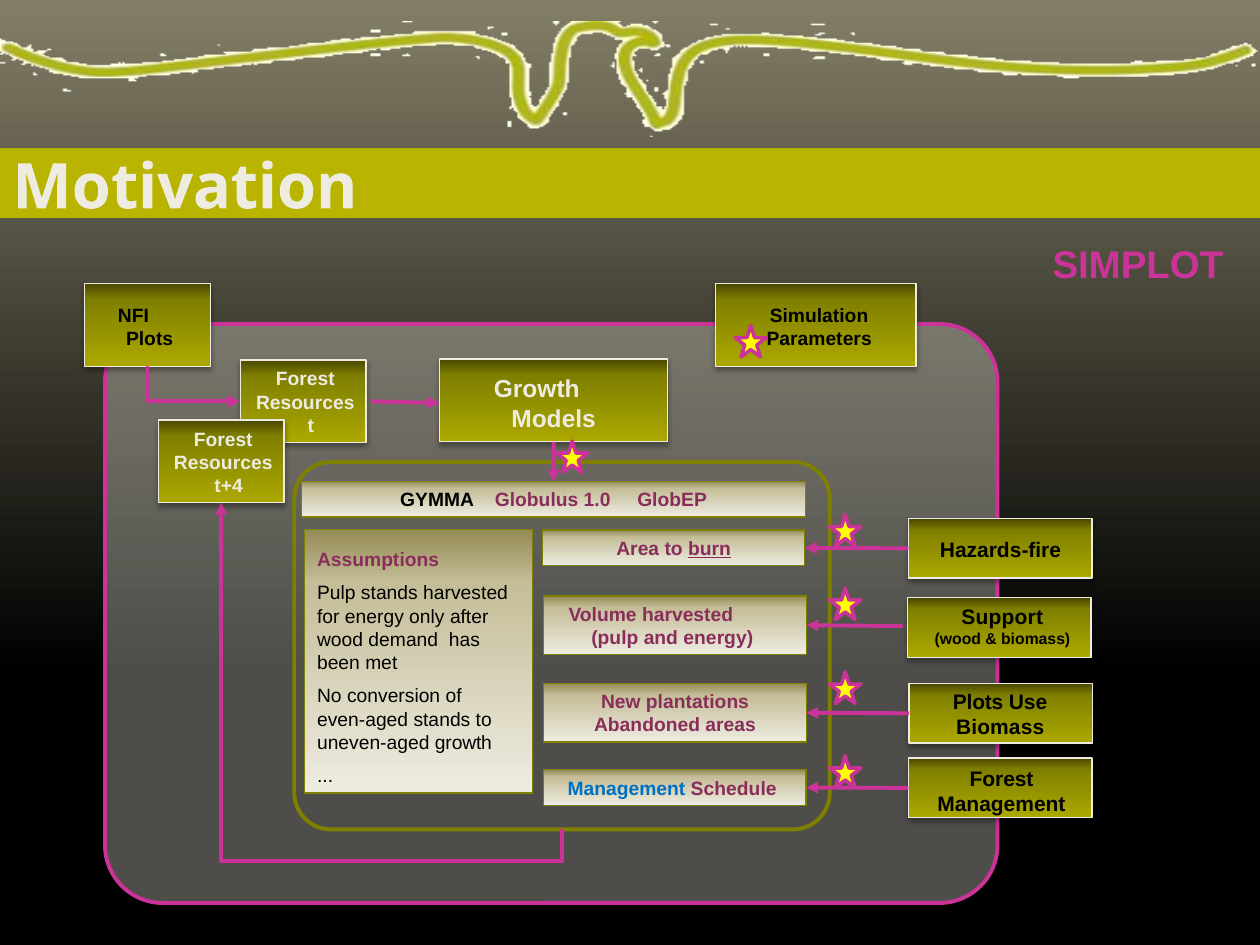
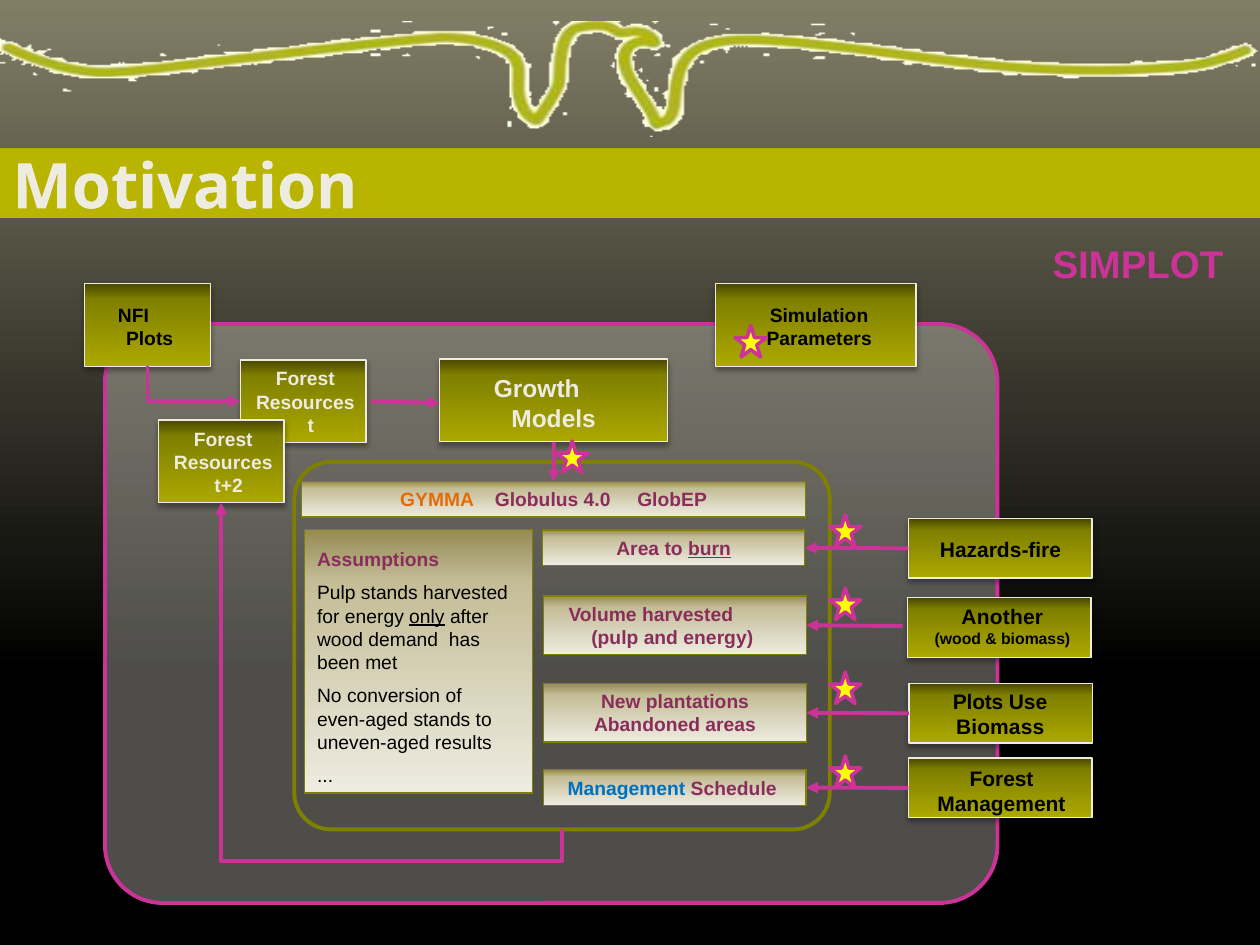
t+4: t+4 -> t+2 (229, 486)
GYMMA colour: black -> orange (437, 501)
1.0: 1.0 -> 4.0 (597, 501)
only underline: none -> present (427, 617)
Support: Support -> Another (1002, 618)
uneven-aged growth: growth -> results (463, 743)
